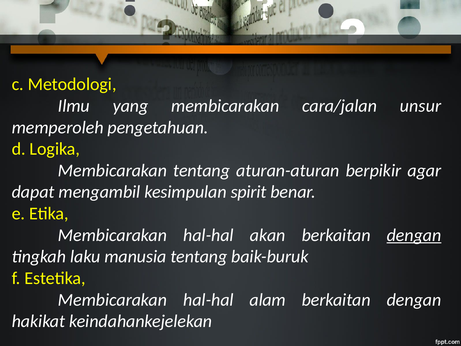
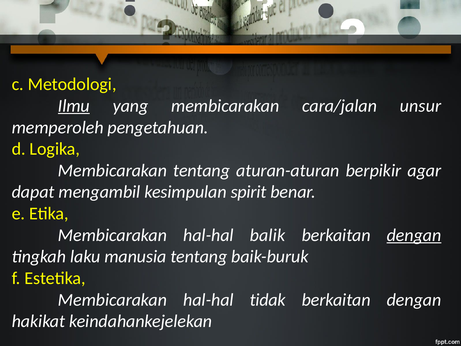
Ilmu underline: none -> present (74, 106)
akan: akan -> balik (268, 235)
alam: alam -> tidak (268, 300)
